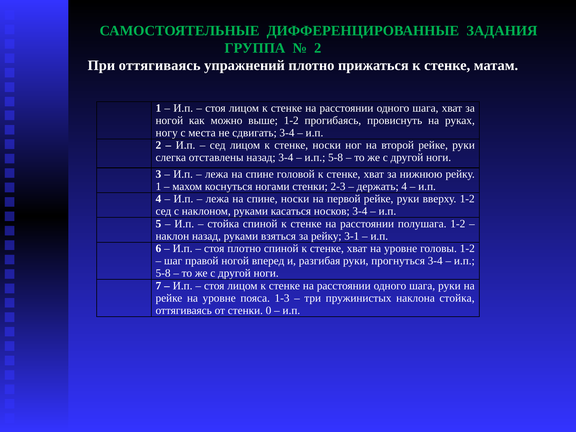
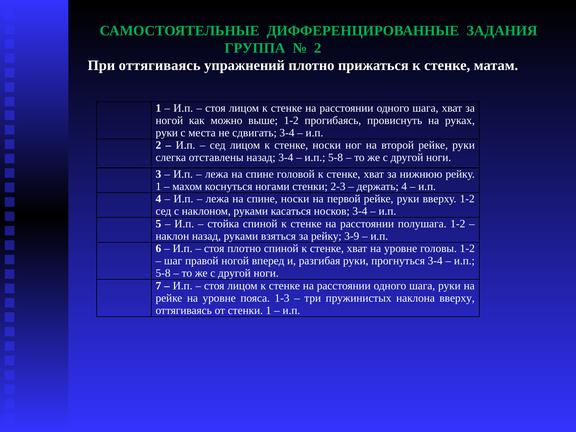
ногу: ногу -> руки (167, 133)
3-1: 3-1 -> 3-9 (352, 236)
наклона стойка: стойка -> вверху (457, 298)
стенки 0: 0 -> 1 (269, 310)
